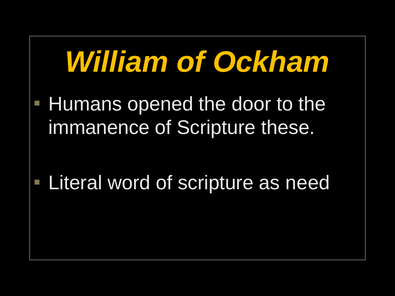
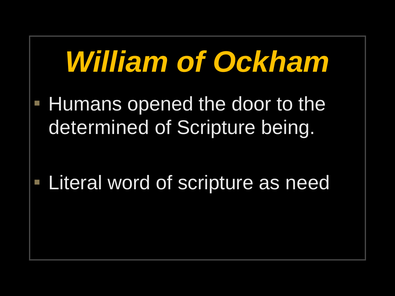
immanence: immanence -> determined (99, 128)
these: these -> being (288, 128)
